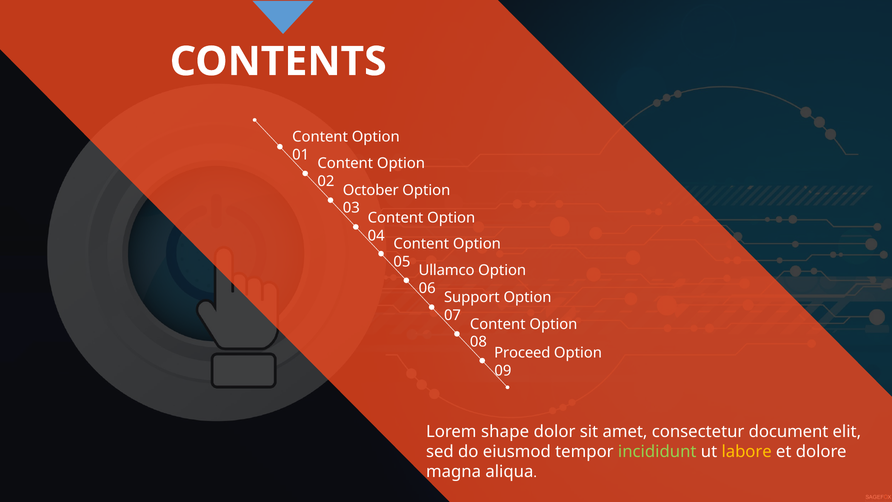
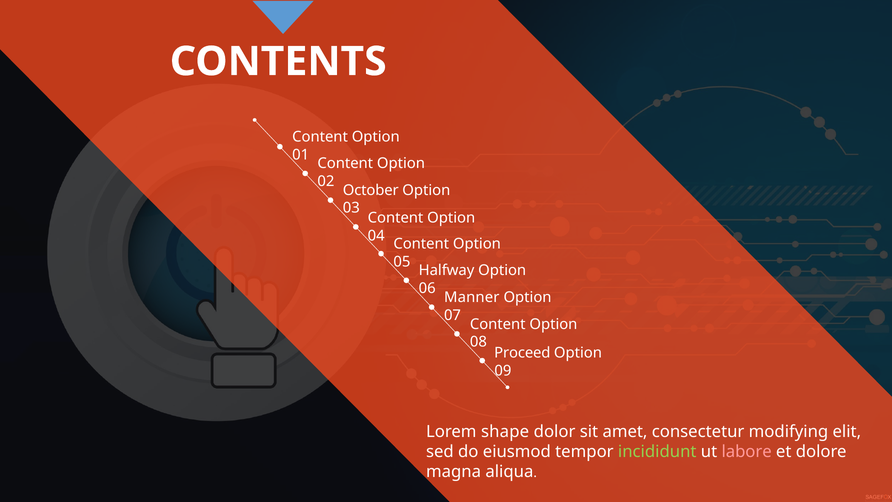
Ullamco: Ullamco -> Halfway (447, 270)
Support: Support -> Manner (472, 297)
document: document -> modifying (788, 432)
labore colour: yellow -> pink (747, 452)
